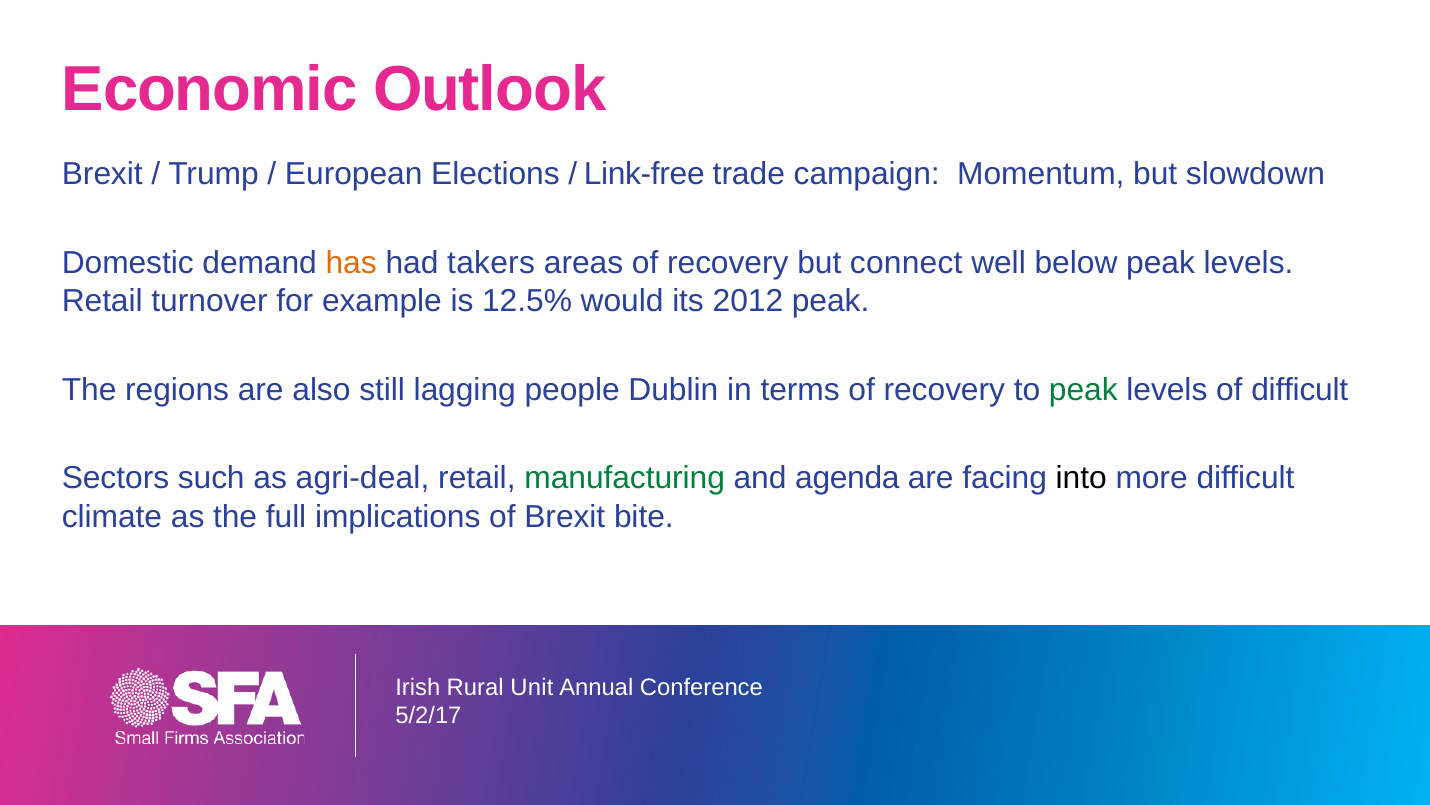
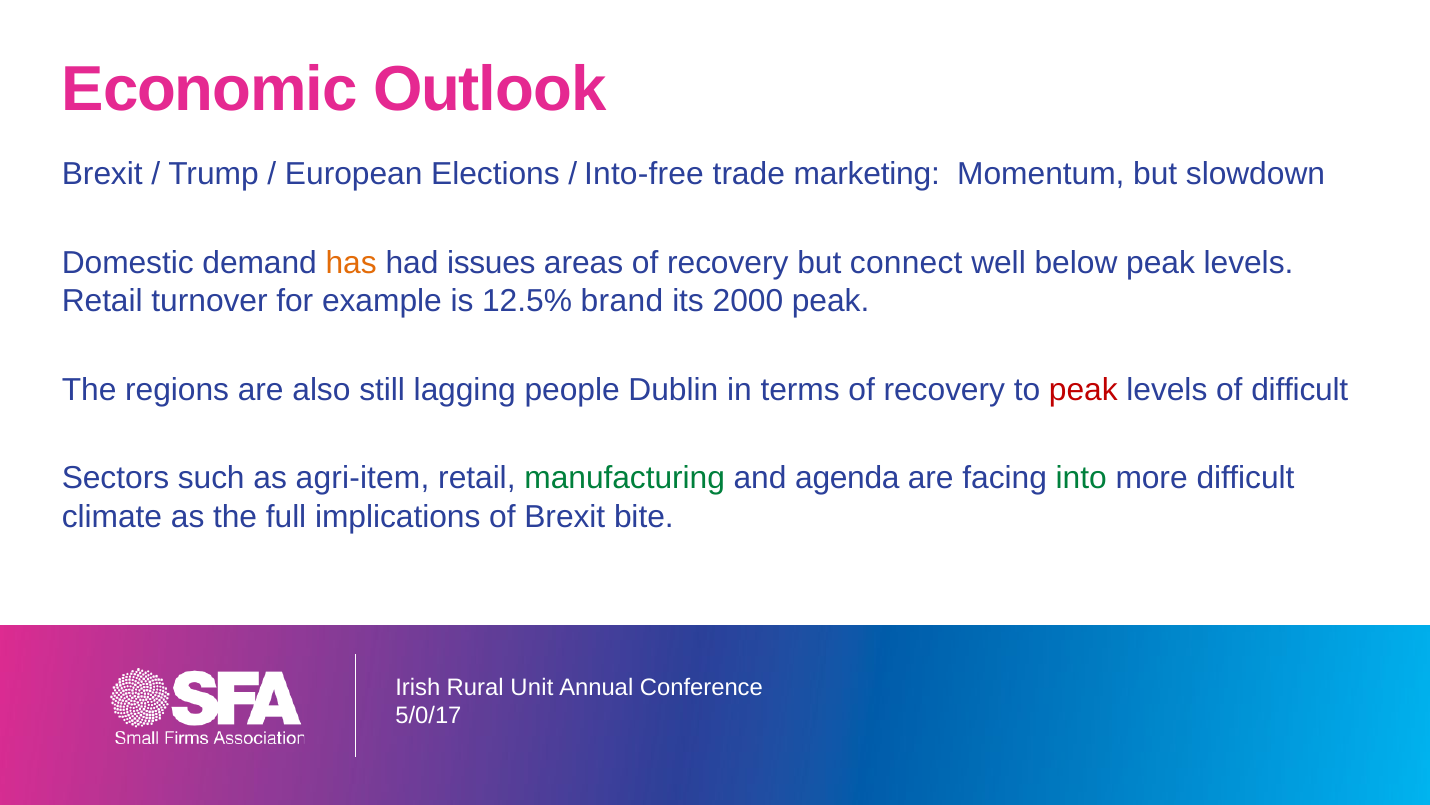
Link-free: Link-free -> Into-free (644, 174)
campaign: campaign -> marketing (867, 174)
takers: takers -> issues (491, 263)
would: would -> brand (622, 301)
2012: 2012 -> 2000 (748, 301)
peak colour: green -> red (1083, 390)
agri-deal: agri-deal -> agri-item (363, 479)
into colour: black -> green (1081, 479)
5/2/17: 5/2/17 -> 5/0/17 (428, 716)
